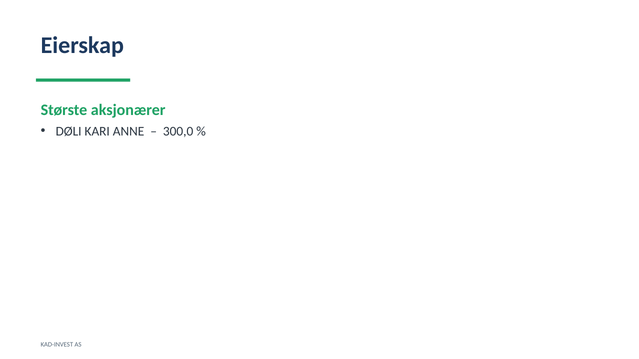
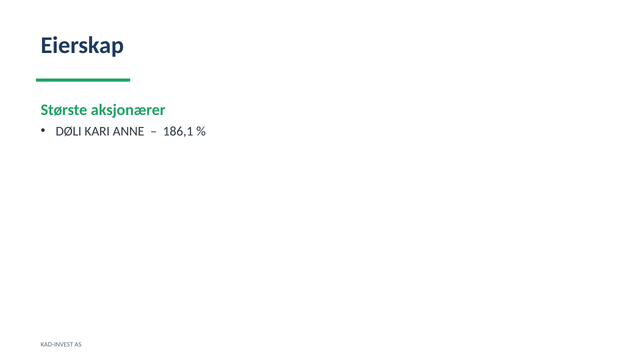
300,0: 300,0 -> 186,1 (178, 131)
